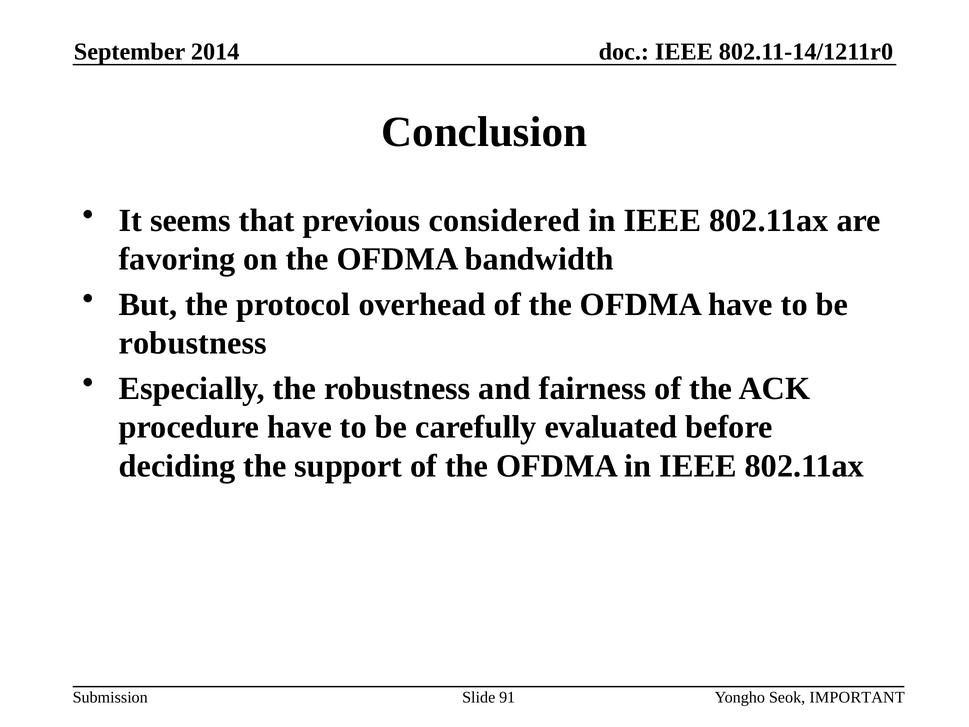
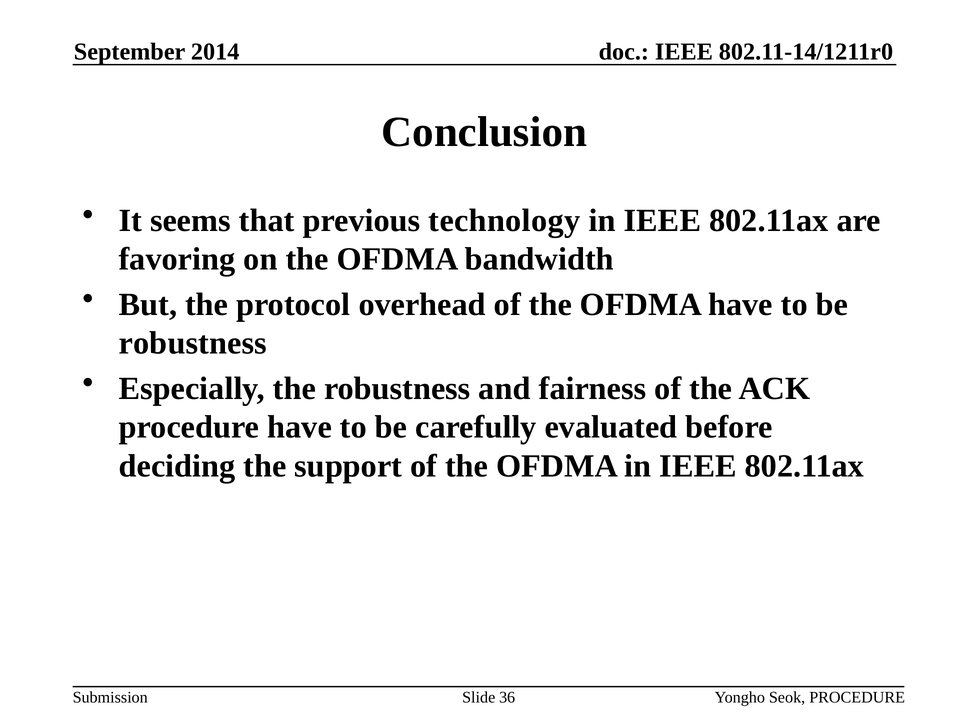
considered: considered -> technology (504, 220)
91: 91 -> 36 (507, 697)
Seok IMPORTANT: IMPORTANT -> PROCEDURE (857, 697)
